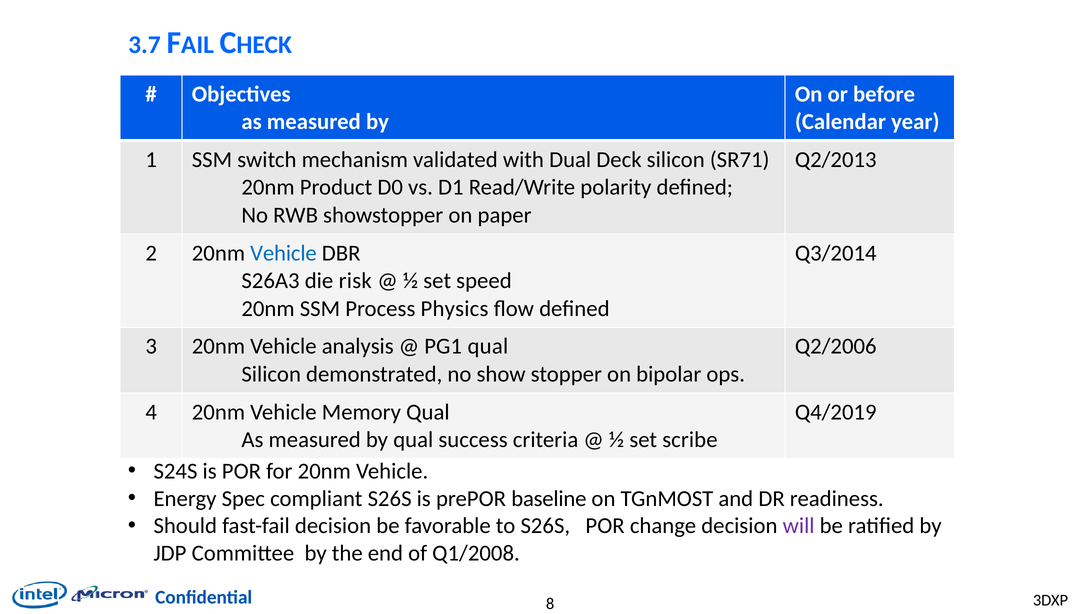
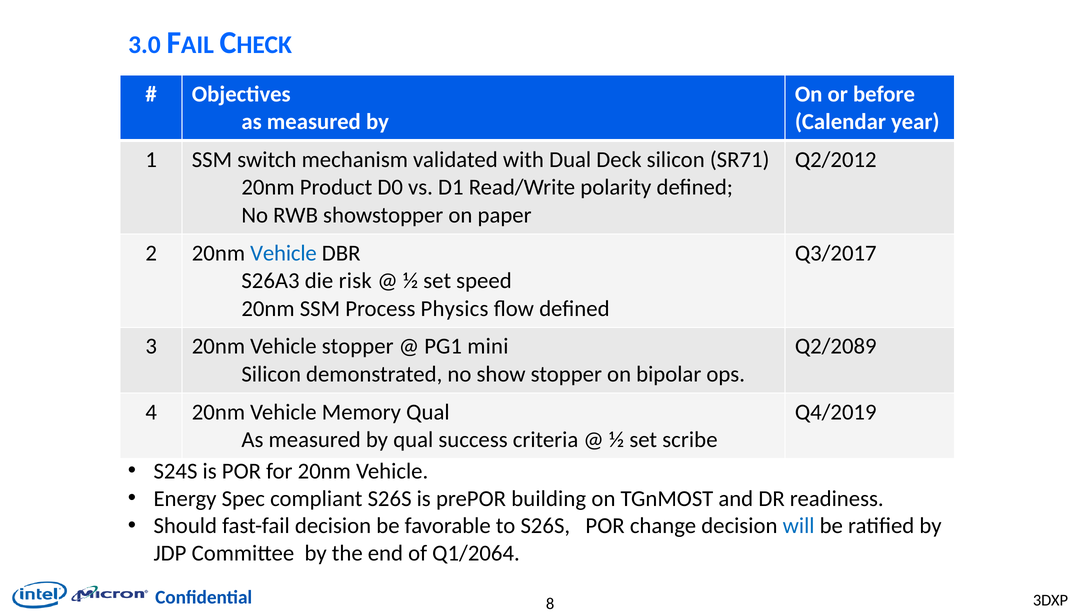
3.7: 3.7 -> 3.0 (144, 45)
Q2/2013: Q2/2013 -> Q2/2012 (836, 160)
Q3/2014: Q3/2014 -> Q3/2017 (836, 253)
Vehicle analysis: analysis -> stopper (358, 346)
PG1 qual: qual -> mini (488, 346)
Q2/2006: Q2/2006 -> Q2/2089 (836, 346)
baseline: baseline -> building (549, 498)
will colour: purple -> blue (799, 526)
Q1/2008: Q1/2008 -> Q1/2064 (476, 553)
